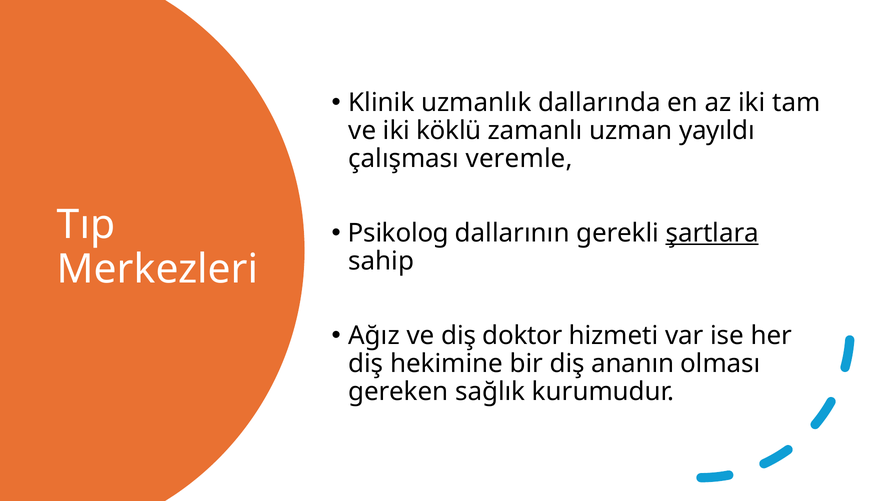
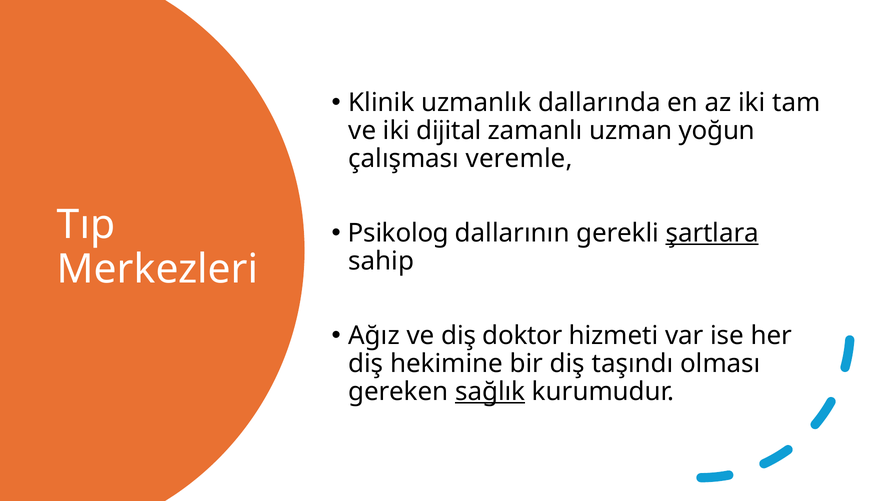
köklü: köklü -> dijital (449, 131)
yayıldı: yayıldı -> yoğun (717, 131)
ananın: ananın -> taşındı (633, 364)
sağlık underline: none -> present (490, 392)
